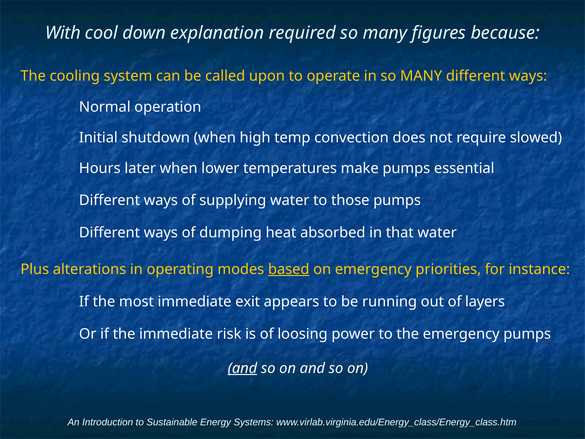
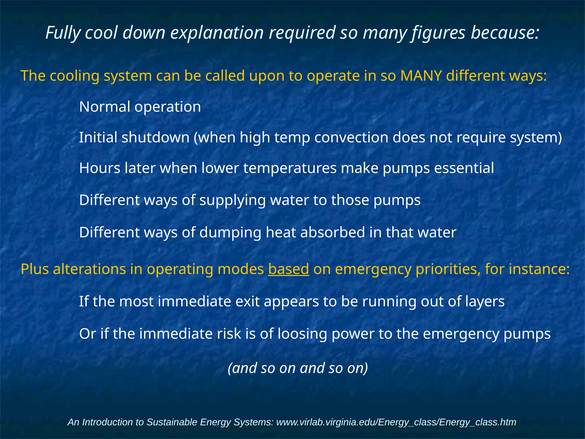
With: With -> Fully (63, 33)
require slowed: slowed -> system (536, 138)
and underline: present -> none (242, 368)
